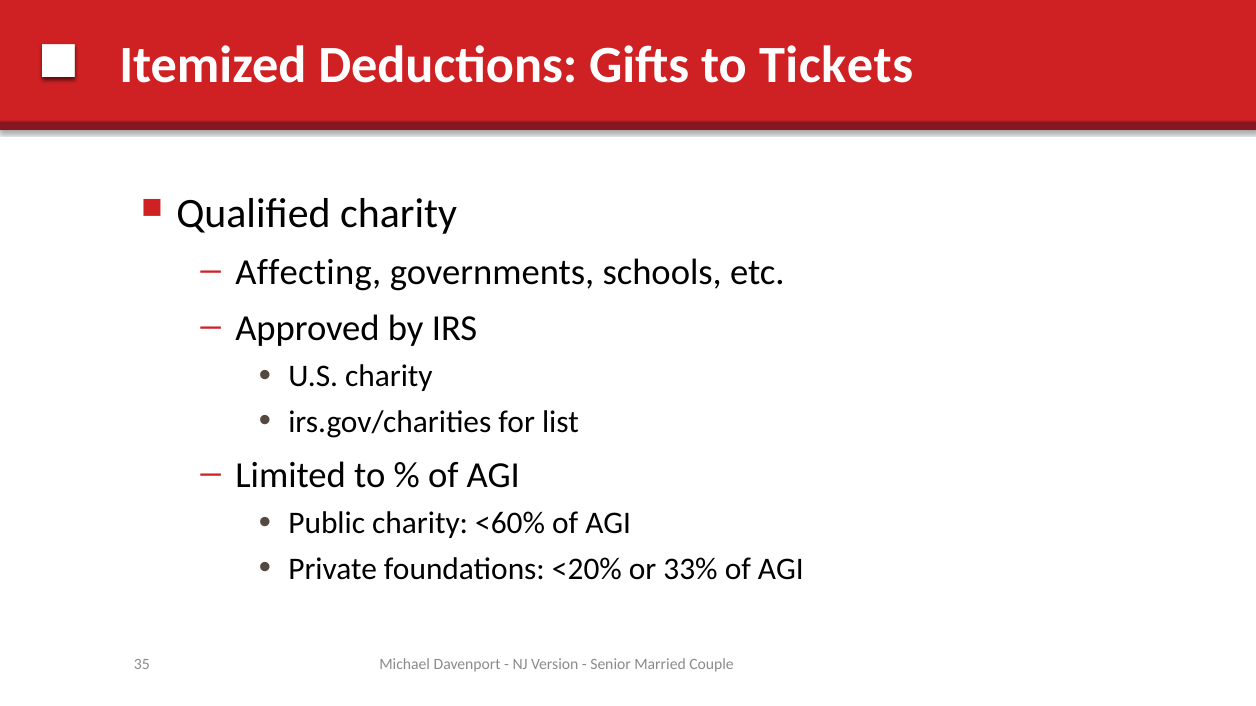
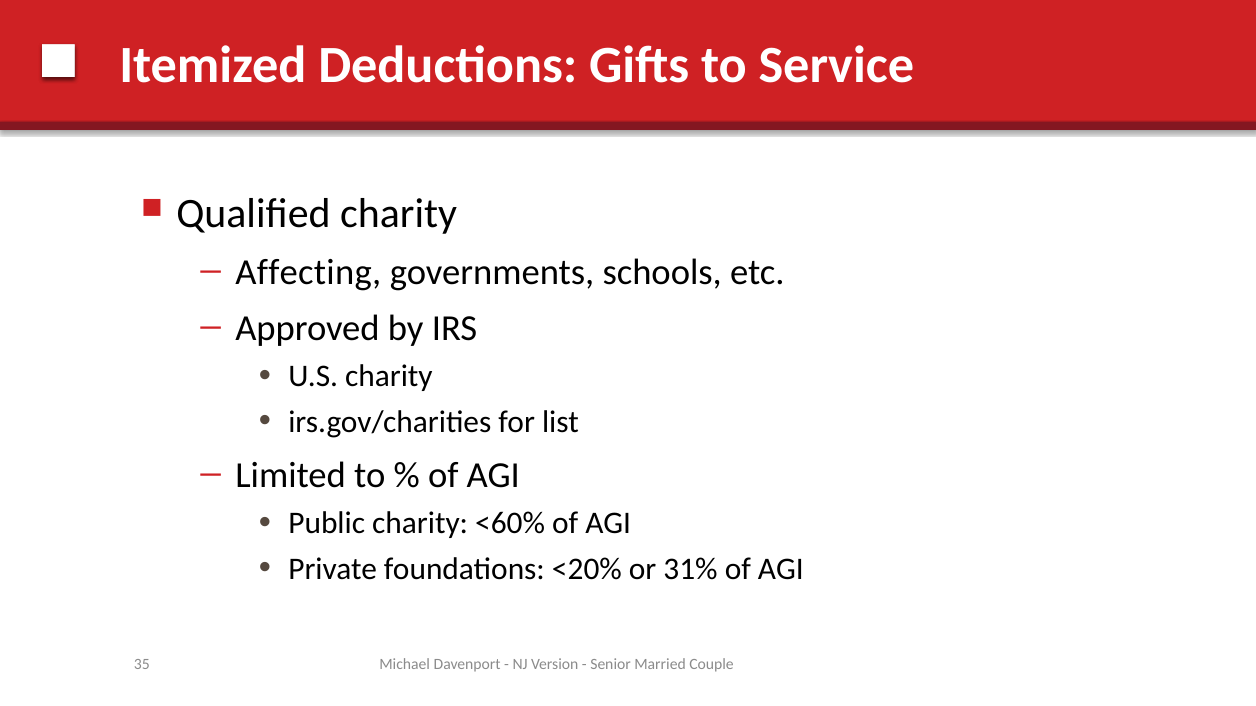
Tickets: Tickets -> Service (836, 65)
33%: 33% -> 31% (691, 569)
